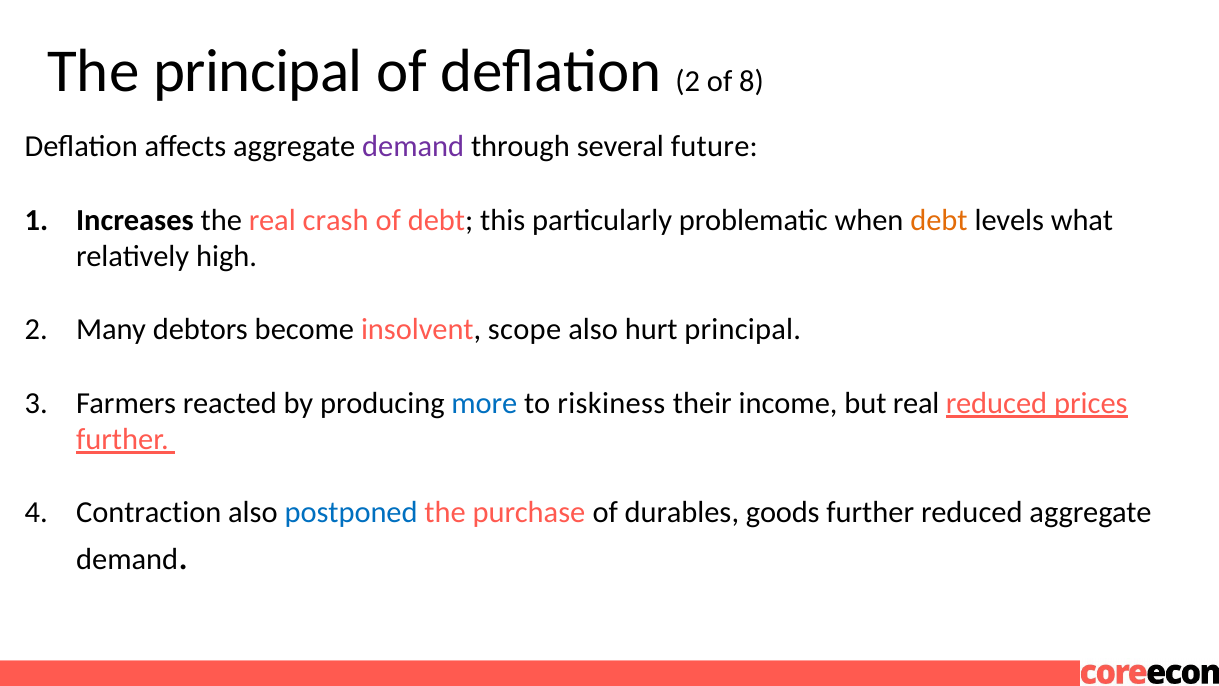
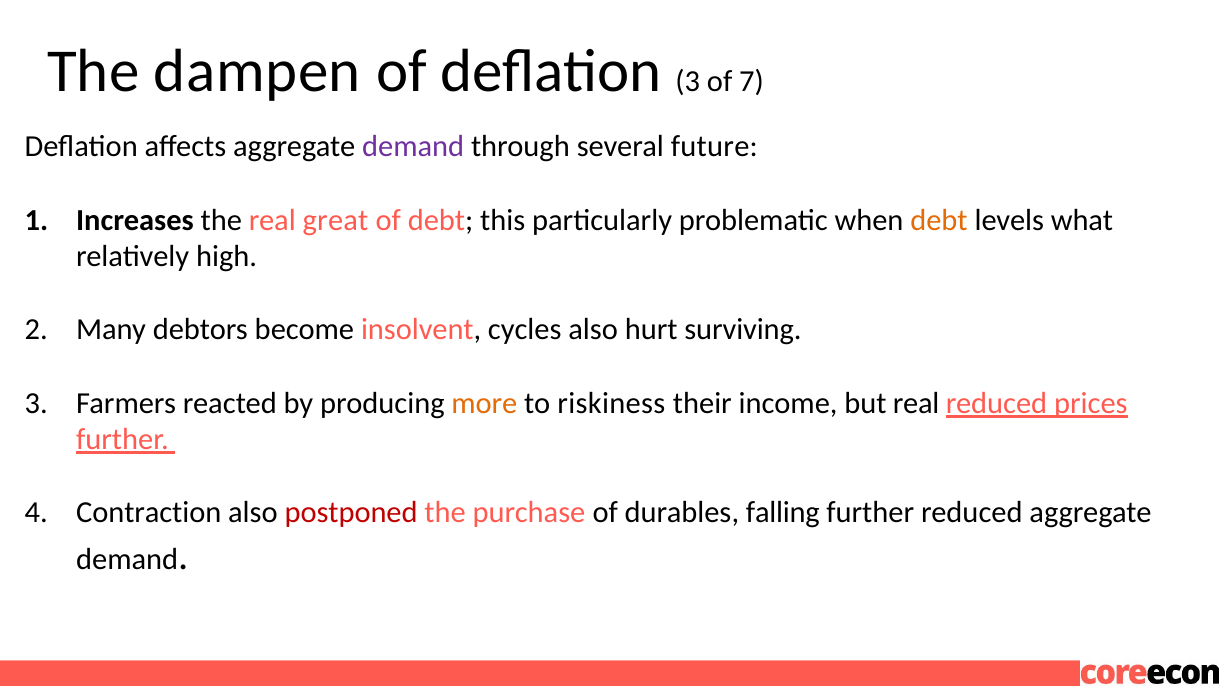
The principal: principal -> dampen (257, 71)
deflation 2: 2 -> 3 (688, 82)
8: 8 -> 7 (752, 82)
crash: crash -> great (336, 220)
scope: scope -> cycles (525, 330)
hurt principal: principal -> surviving (743, 330)
more colour: blue -> orange (484, 403)
postponed colour: blue -> red (351, 512)
goods: goods -> falling (783, 512)
